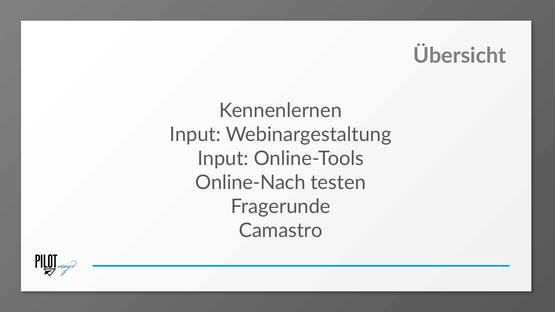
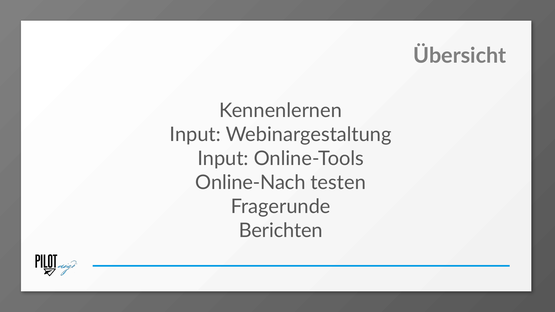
Camastro: Camastro -> Berichten (281, 231)
